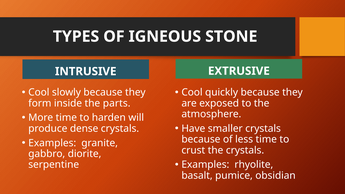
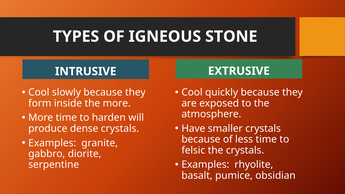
the parts: parts -> more (117, 103)
crust: crust -> felsic (193, 150)
